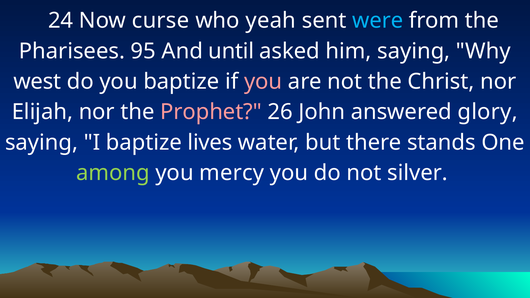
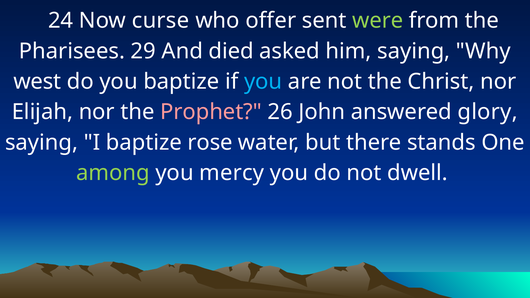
yeah: yeah -> offer (271, 21)
were colour: light blue -> light green (378, 21)
95: 95 -> 29 (143, 51)
until: until -> died (231, 51)
you colour: pink -> light blue (263, 82)
lives: lives -> rose (210, 143)
silver: silver -> dwell (418, 173)
